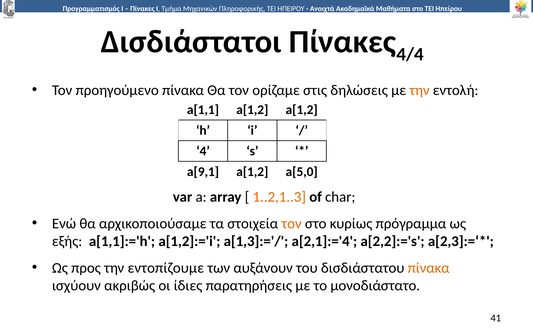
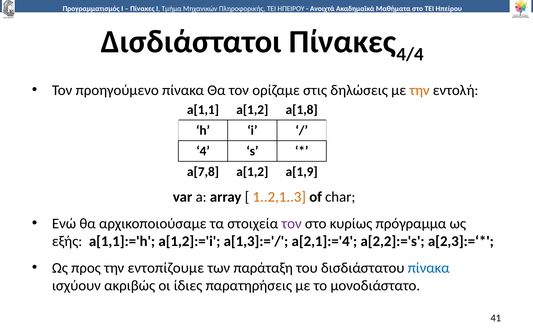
a[1,2 a[1,2: a[1,2 -> a[1,8 (302, 110)
a[9,1: a[9,1 -> a[7,8 (203, 172)
a[5,0: a[5,0 -> a[1,9 (302, 172)
τον colour: orange -> purple (292, 224)
αυξάνουν: αυξάνουν -> παράταξη (263, 268)
πίνακα colour: orange -> blue (429, 268)
